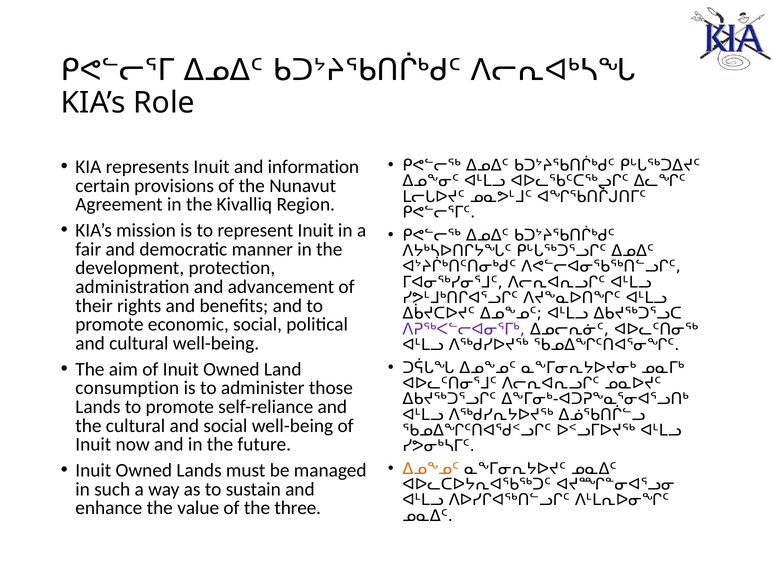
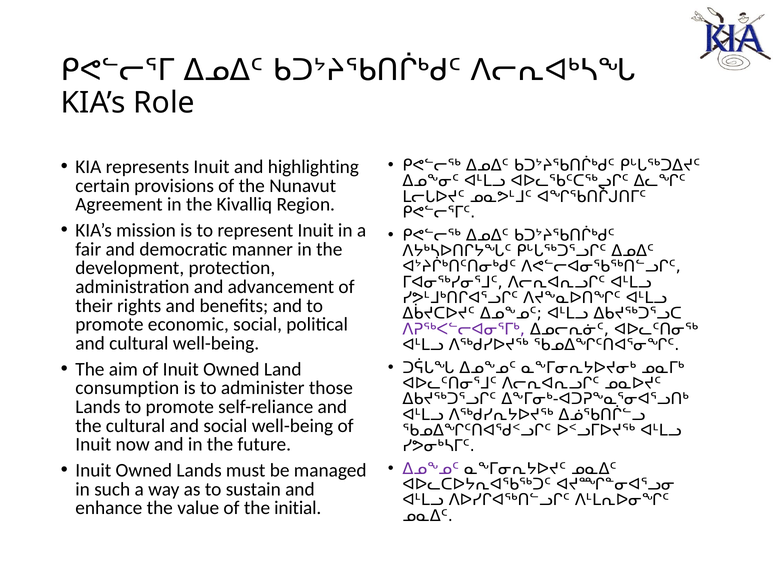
information: information -> highlighting (313, 167)
ᐃᓄᖕᓄᑦ colour: orange -> purple (431, 469)
three: three -> initial (298, 508)
